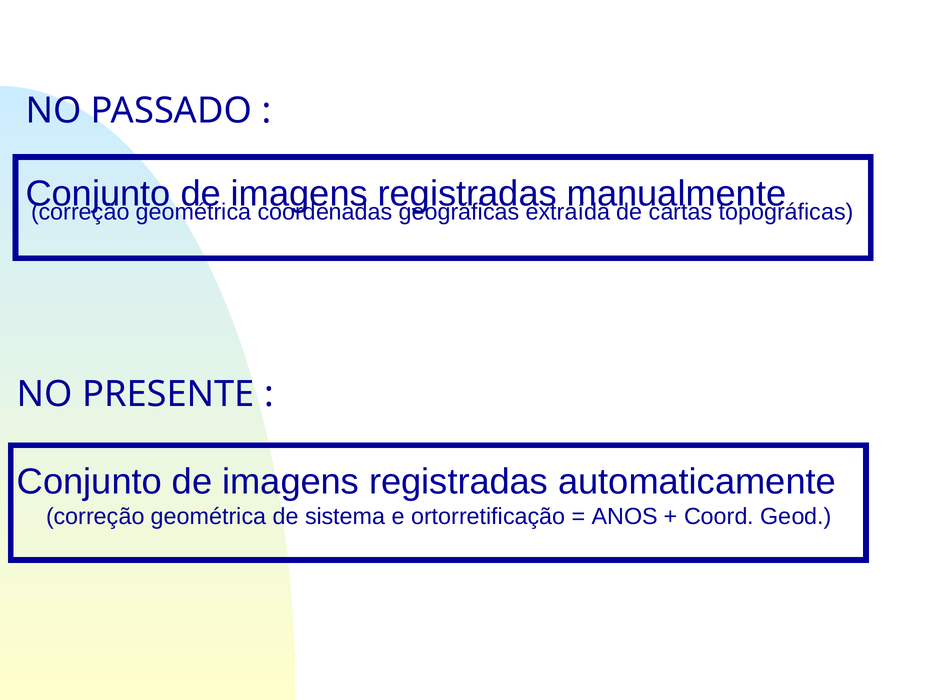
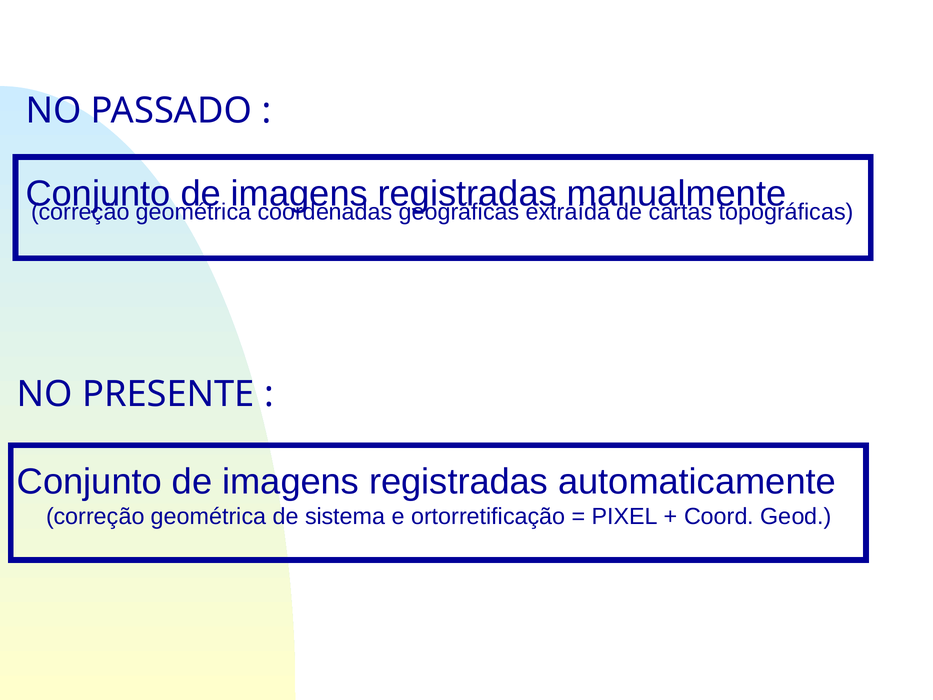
ANOS: ANOS -> PIXEL (625, 516)
